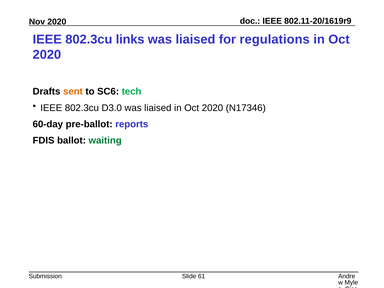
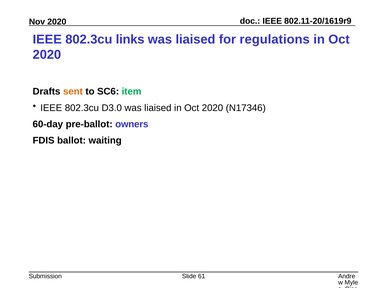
tech: tech -> item (132, 92)
reports: reports -> owners (132, 124)
waiting colour: green -> black (105, 141)
